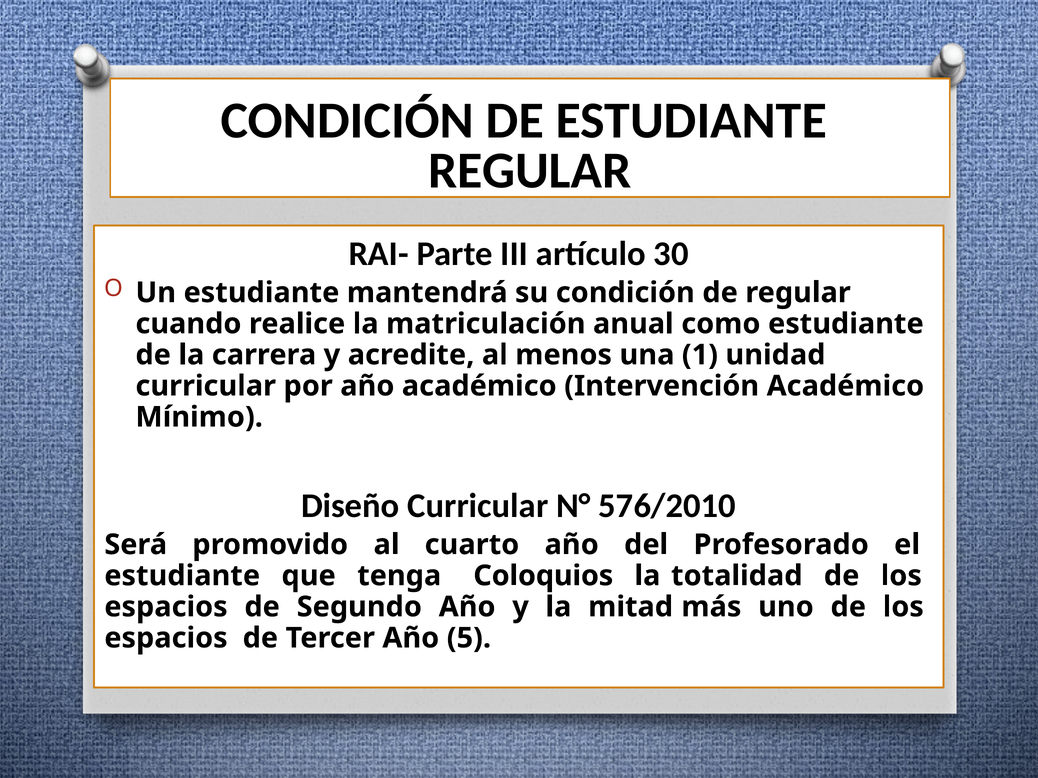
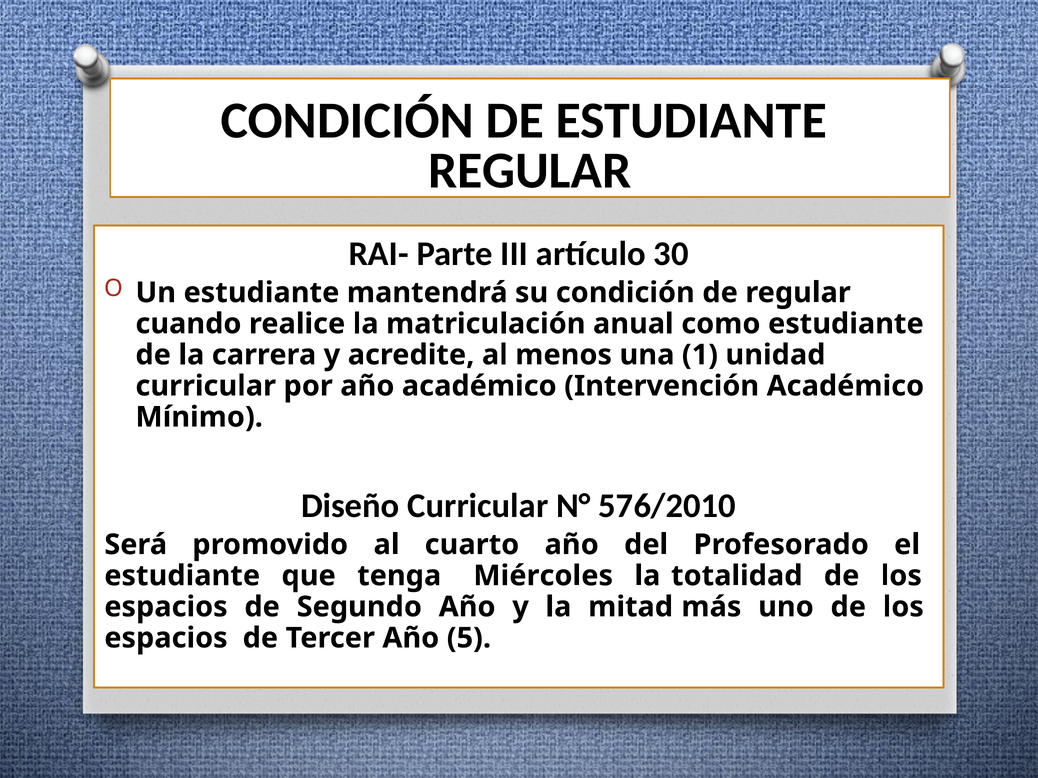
Coloquios: Coloquios -> Miércoles (543, 576)
